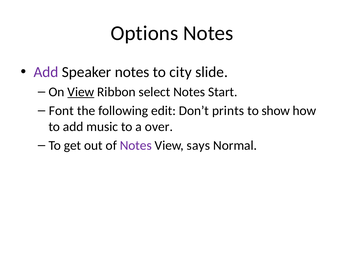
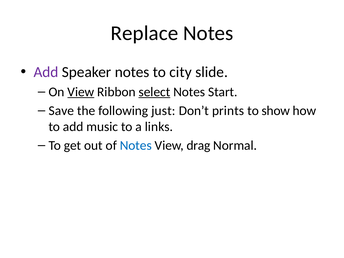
Options: Options -> Replace (144, 33)
select underline: none -> present (154, 92)
Font: Font -> Save (61, 111)
edit: edit -> just (163, 111)
over: over -> links (159, 127)
Notes colour: purple -> blue (136, 145)
says: says -> drag (199, 145)
